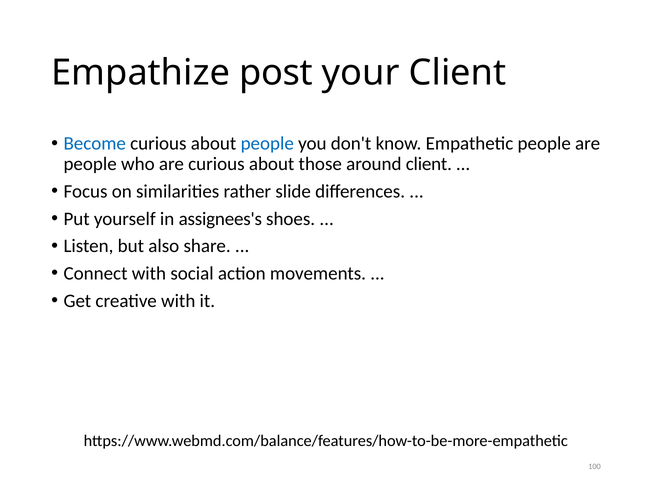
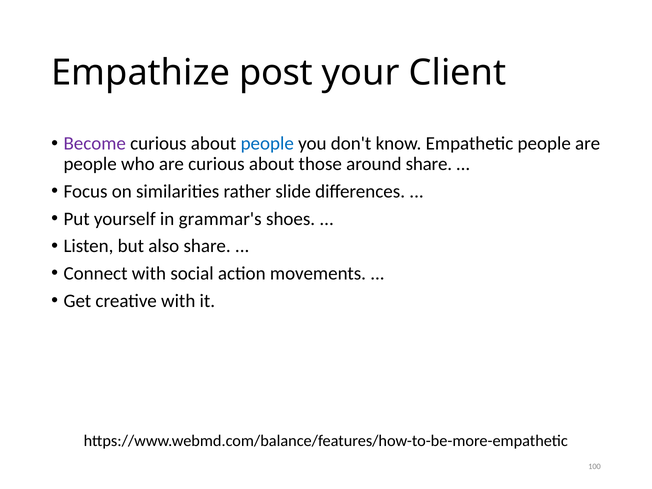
Become colour: blue -> purple (95, 144)
around client: client -> share (429, 164)
assignees's: assignees's -> grammar's (220, 219)
